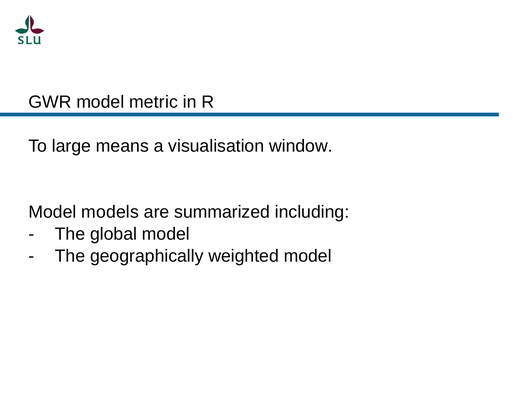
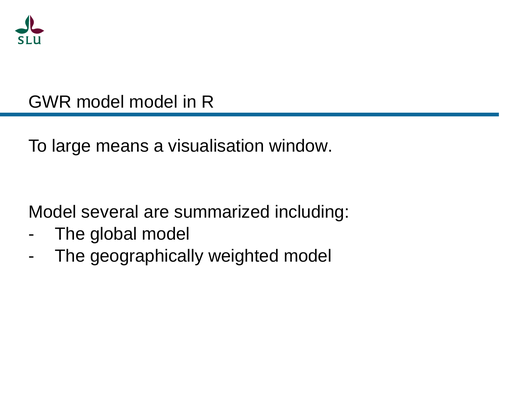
model metric: metric -> model (154, 102)
models: models -> several (110, 212)
